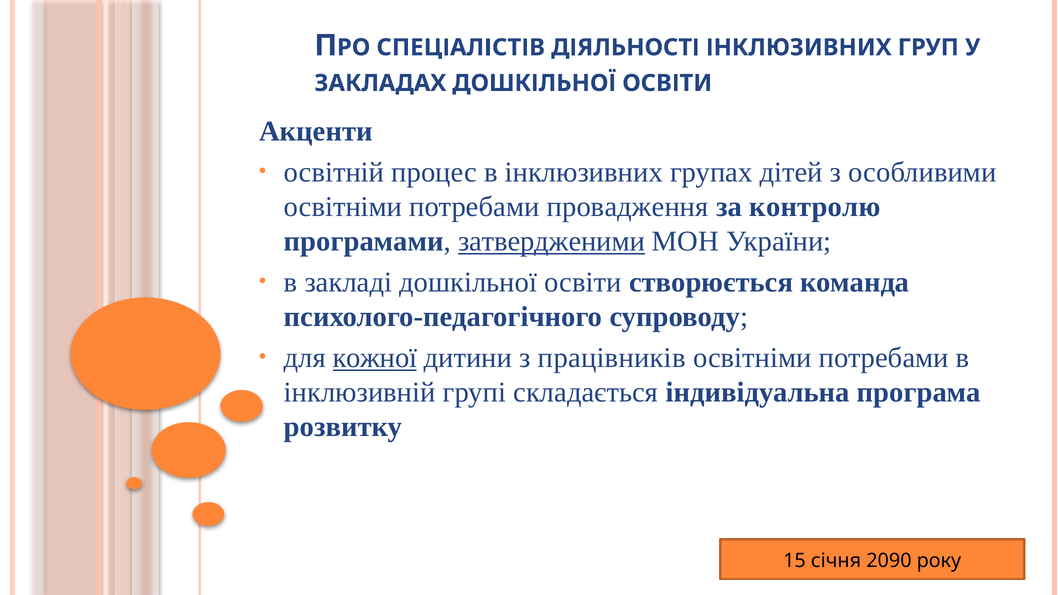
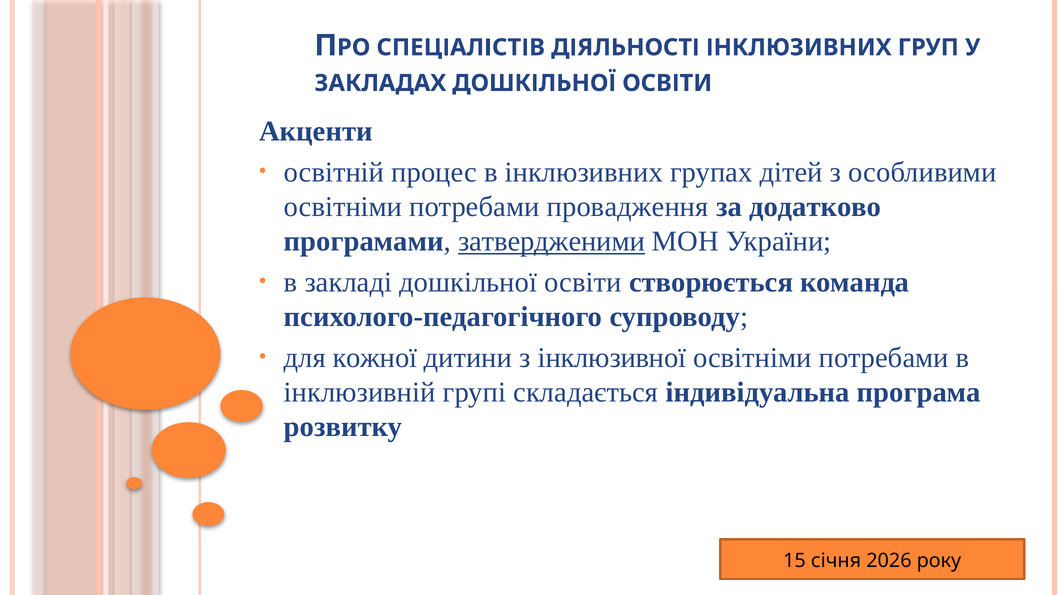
контролю: контролю -> додатково (815, 207)
кожної underline: present -> none (375, 358)
працівників: працівників -> інклюзивної (612, 358)
2090: 2090 -> 2026 (889, 561)
